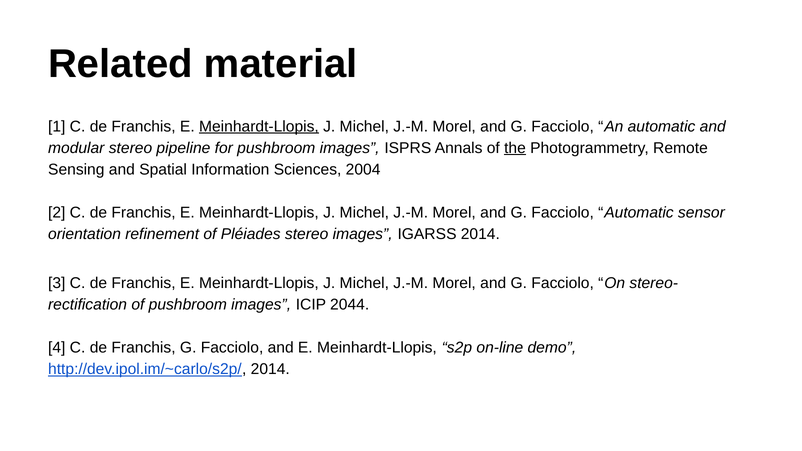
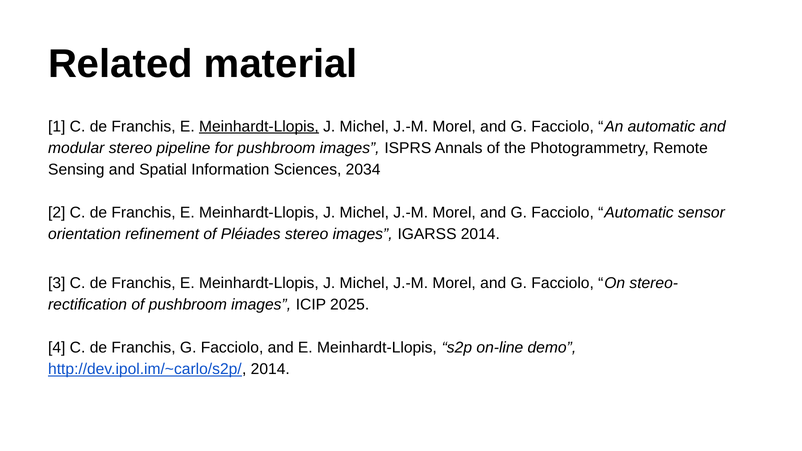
the underline: present -> none (515, 148)
2004: 2004 -> 2034 (363, 170)
2044: 2044 -> 2025 (350, 305)
